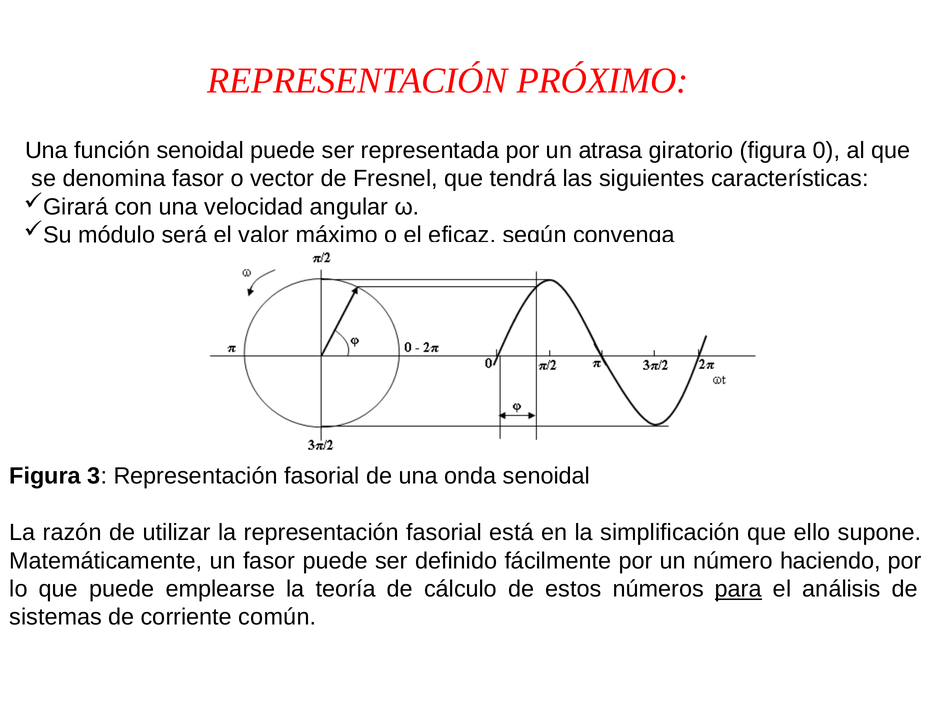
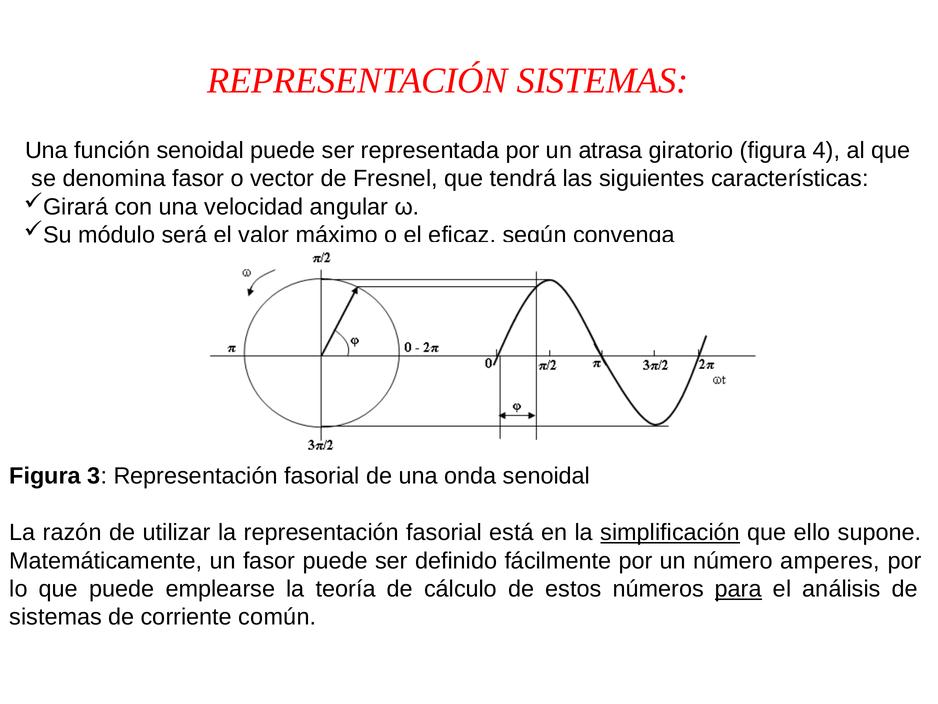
REPRESENTACIÓN PRÓXIMO: PRÓXIMO -> SISTEMAS (603, 81)
0: 0 -> 4 (826, 150)
simplificación underline: none -> present (670, 532)
haciendo: haciendo -> amperes (830, 560)
